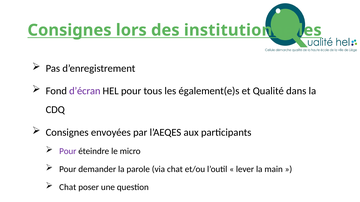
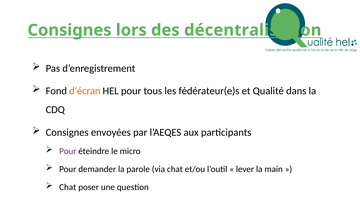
institutionnelles: institutionnelles -> décentralisation (253, 30)
d’écran colour: purple -> orange (85, 91)
également(e)s: également(e)s -> fédérateur(e)s (209, 91)
